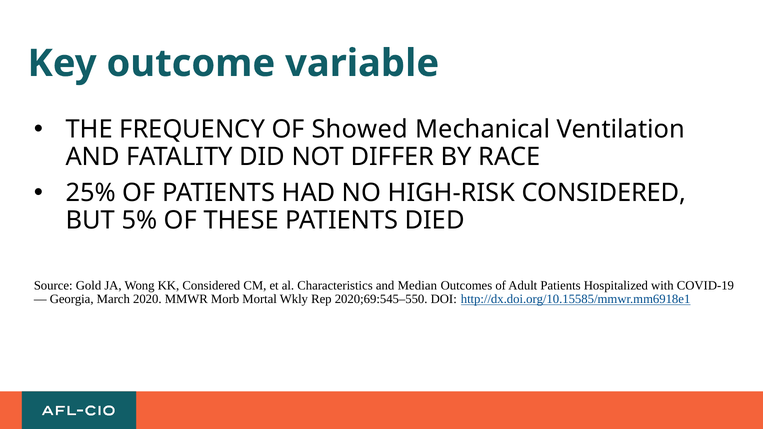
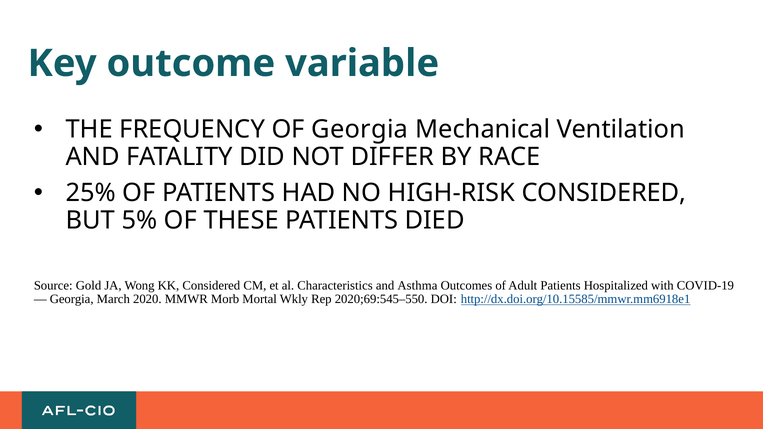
OF Showed: Showed -> Georgia (360, 130)
Median: Median -> Asthma (417, 286)
